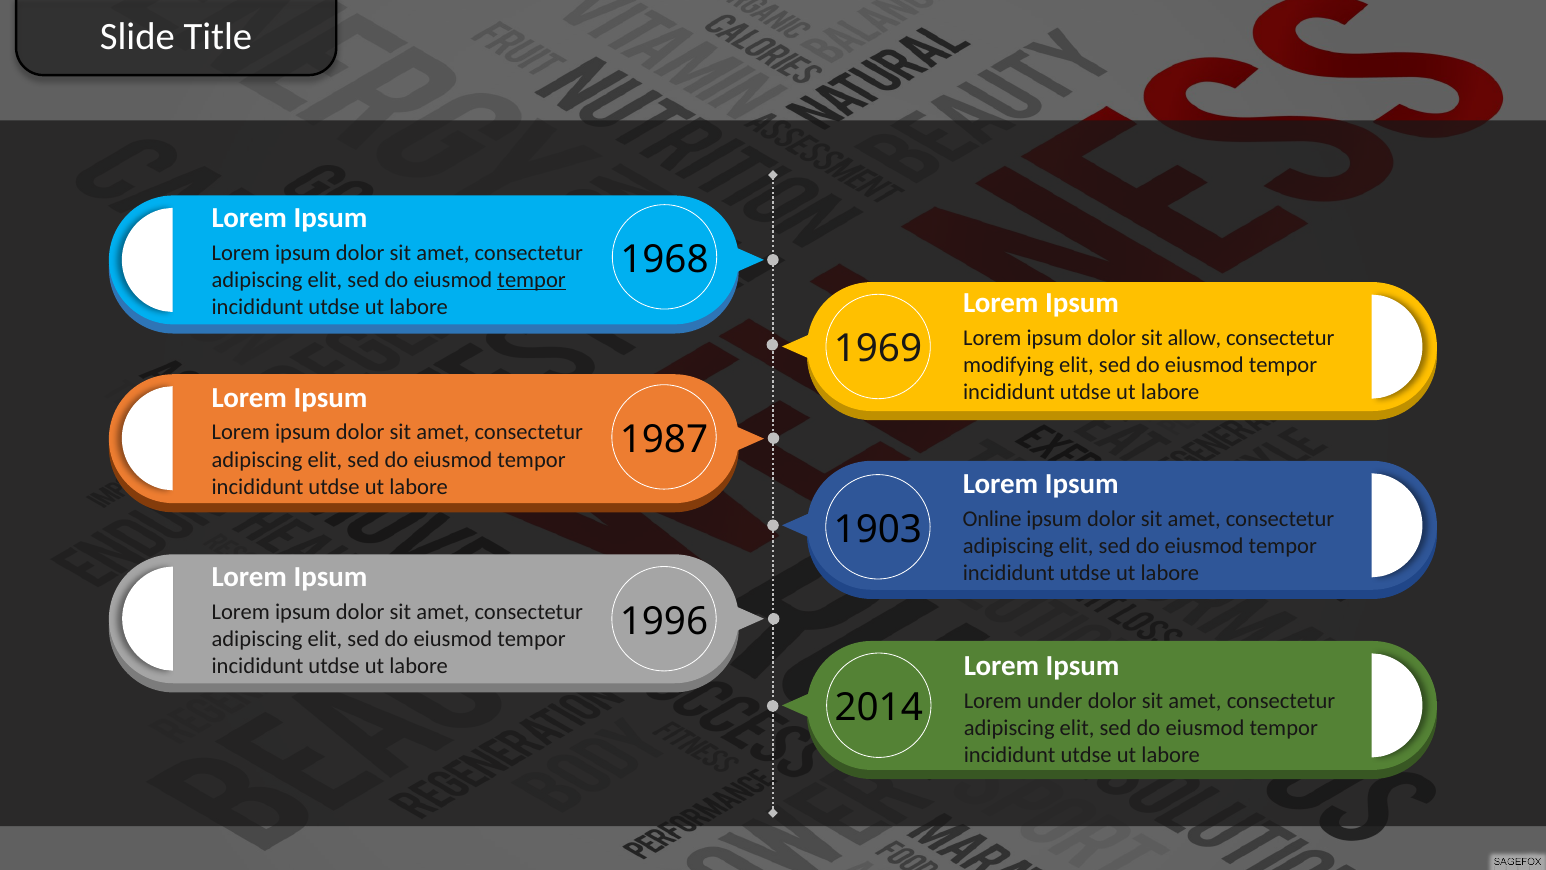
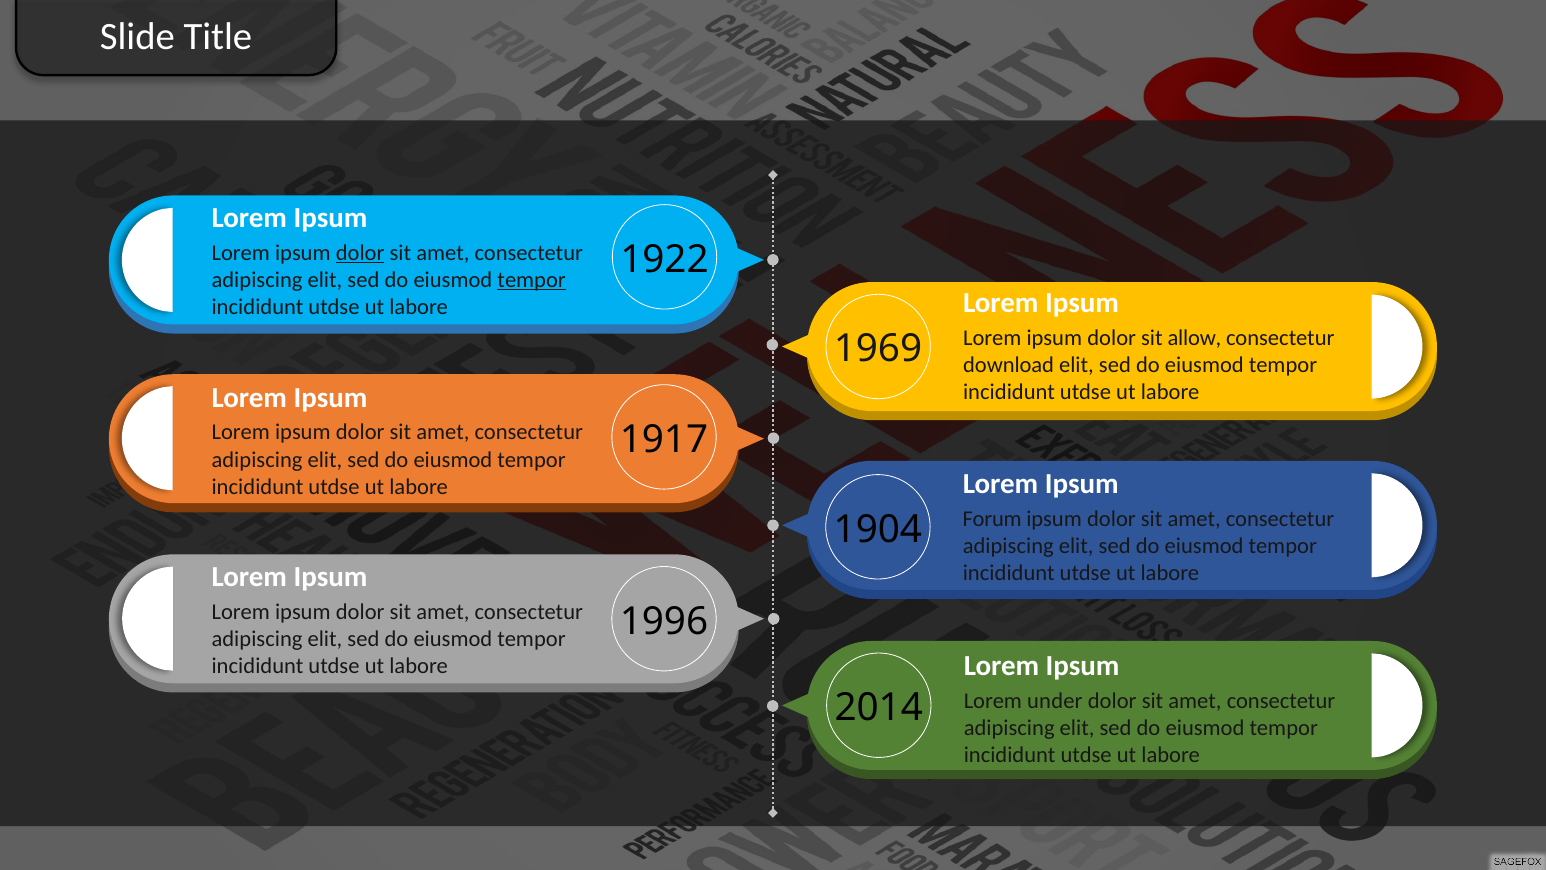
dolor underline: none -> present (360, 253)
1968: 1968 -> 1922 (664, 259)
modifying: modifying -> download (1009, 365)
1987: 1987 -> 1917 (664, 439)
Online: Online -> Forum (992, 518)
1903: 1903 -> 1904 (878, 529)
